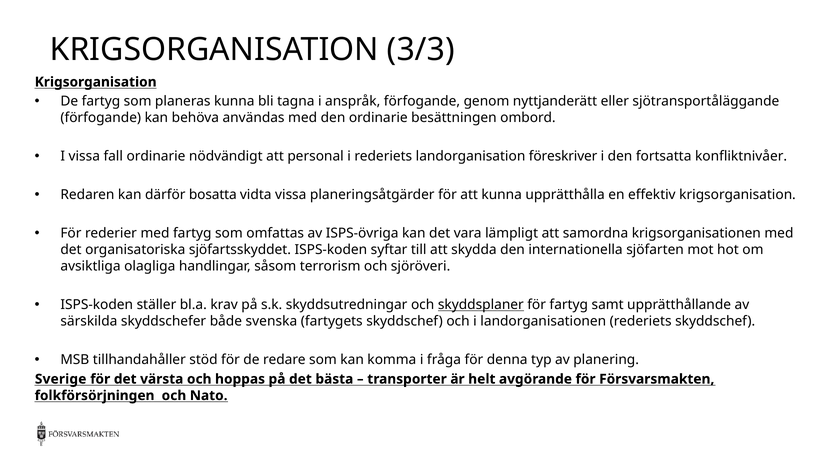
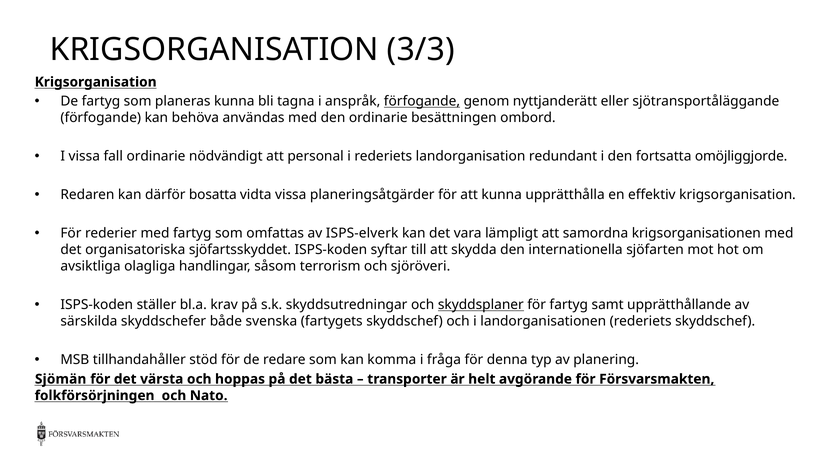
förfogande underline: none -> present (422, 101)
föreskriver: föreskriver -> redundant (563, 156)
konfliktnivåer: konfliktnivåer -> omöjliggjorde (741, 156)
ISPS-övriga: ISPS-övriga -> ISPS-elverk (362, 233)
Sverige: Sverige -> Sjömän (61, 379)
